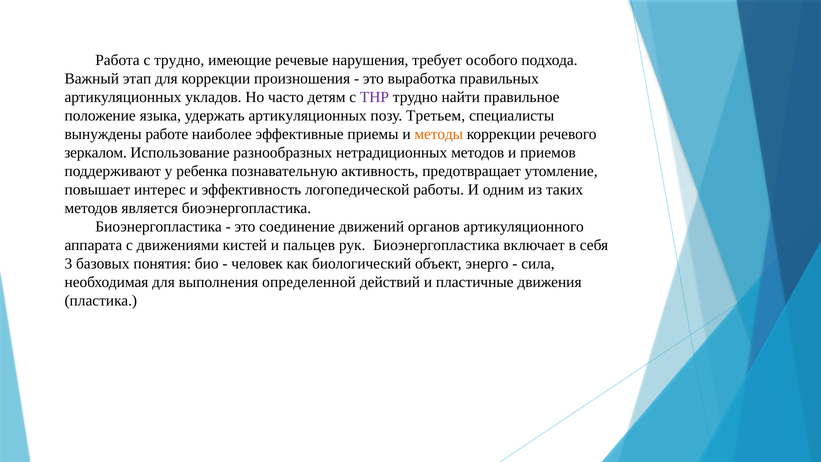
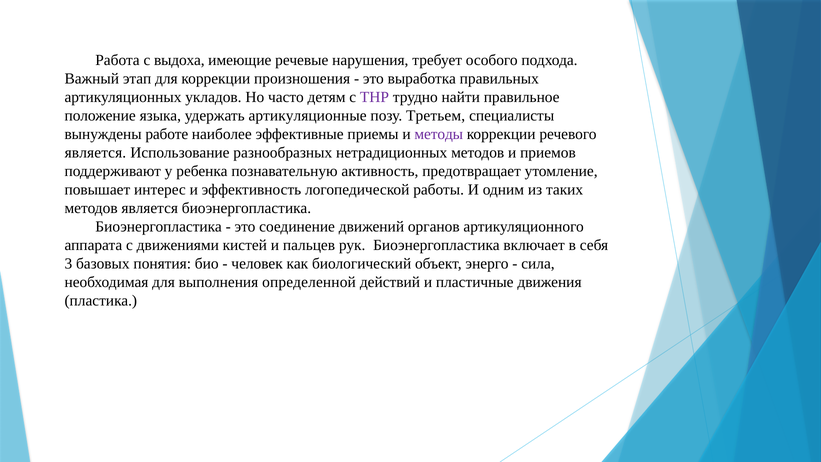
с трудно: трудно -> выдоха (179, 60)
удержать артикуляционных: артикуляционных -> артикуляционные (308, 116)
методы colour: orange -> purple (439, 134)
зеркалом: зеркалом -> является (95, 153)
